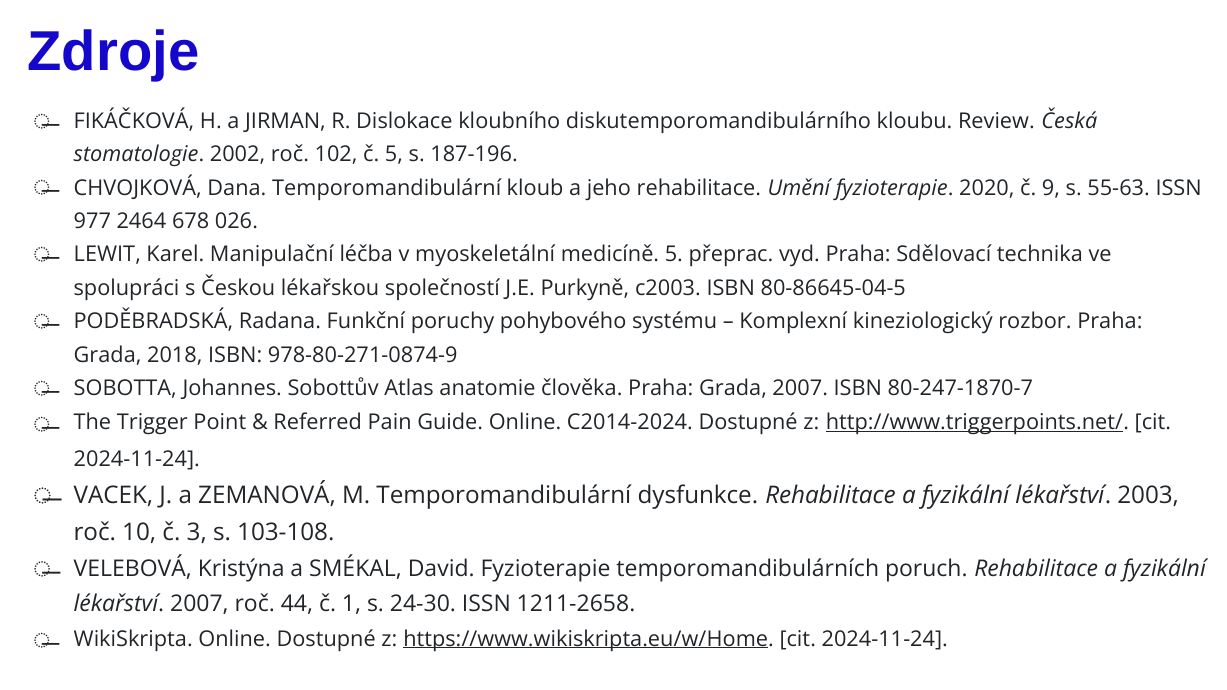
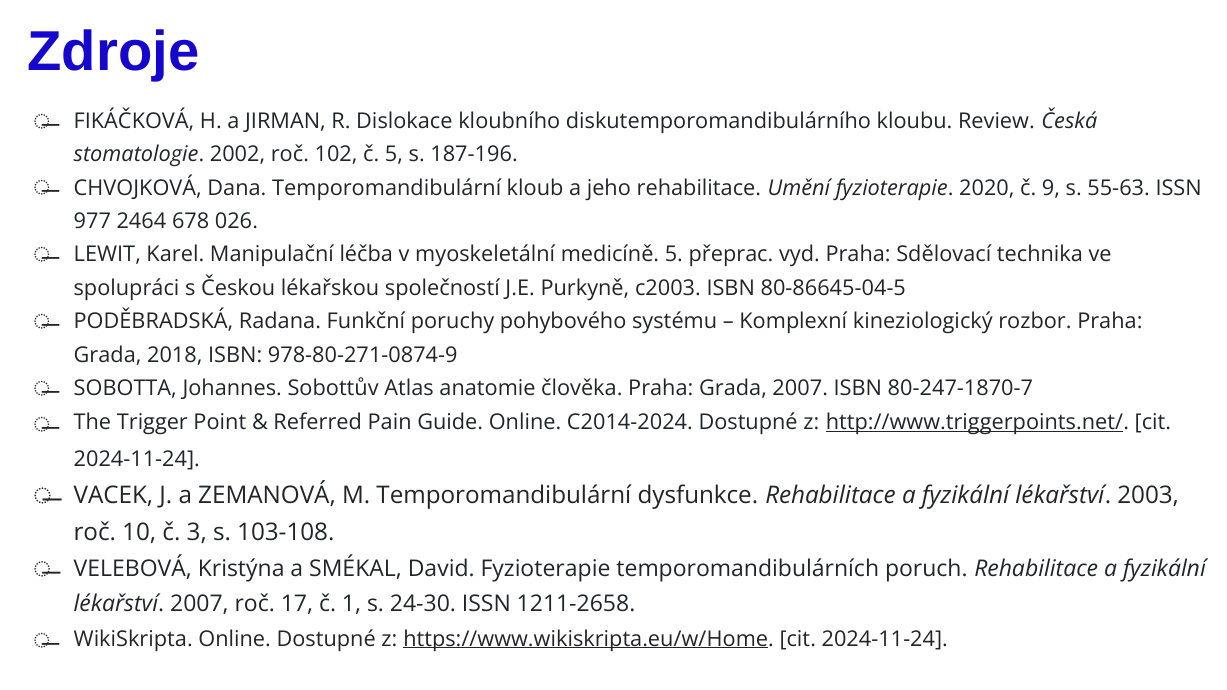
44: 44 -> 17 (297, 604)
